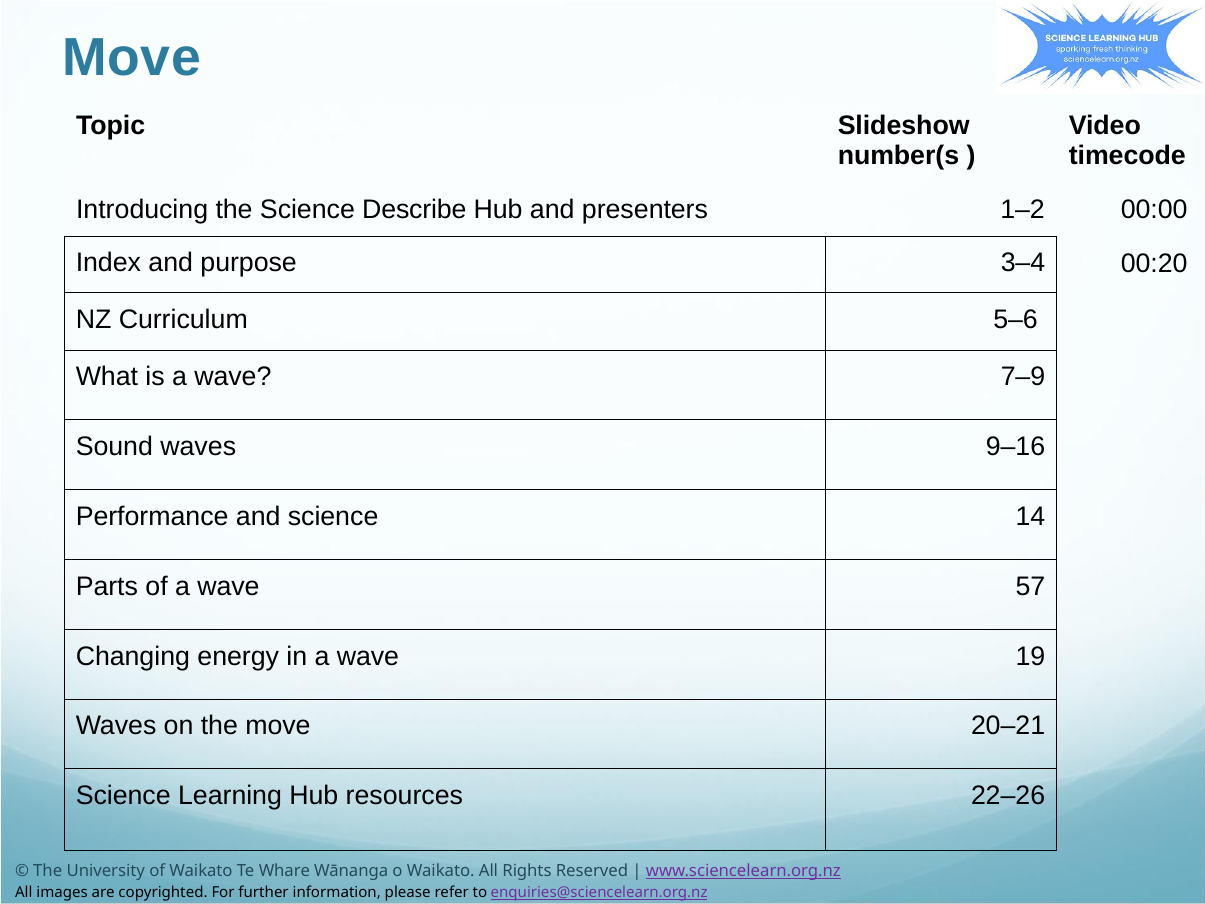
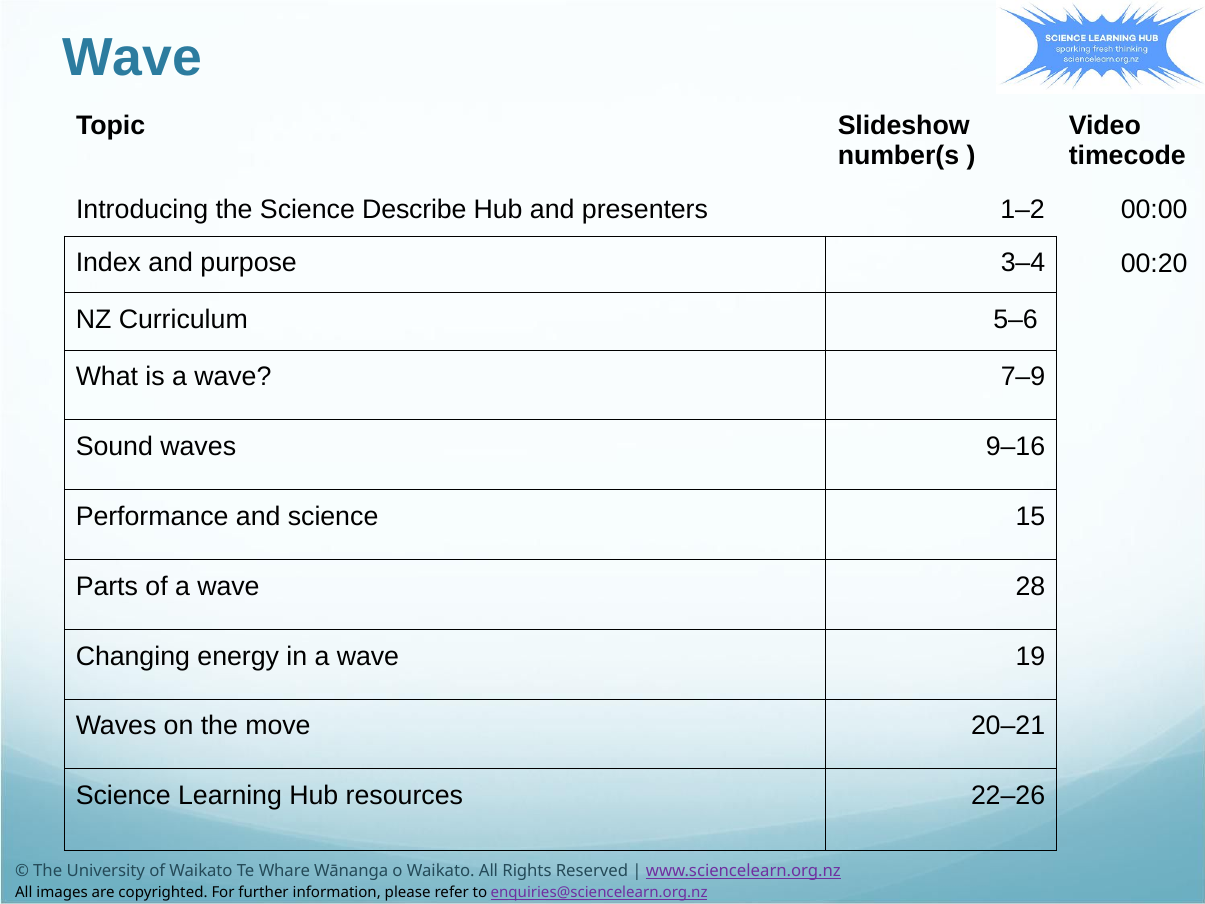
Move: Move -> Wave (132, 58)
14: 14 -> 15 (1030, 516)
57: 57 -> 28 (1030, 586)
